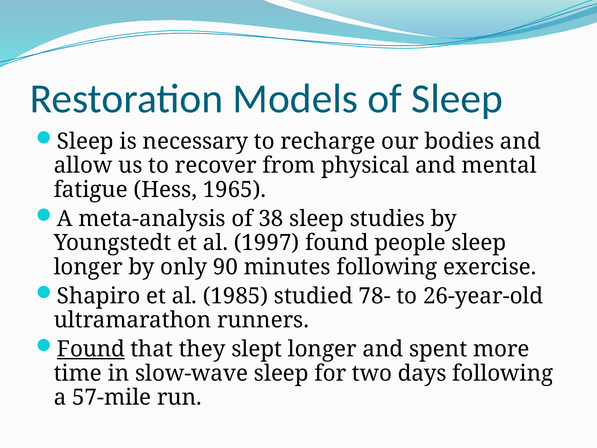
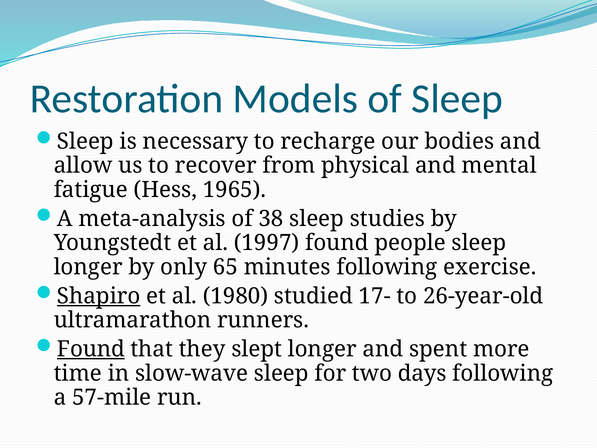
90: 90 -> 65 (225, 267)
Shapiro underline: none -> present (99, 296)
1985: 1985 -> 1980 (235, 296)
78-: 78- -> 17- (375, 296)
